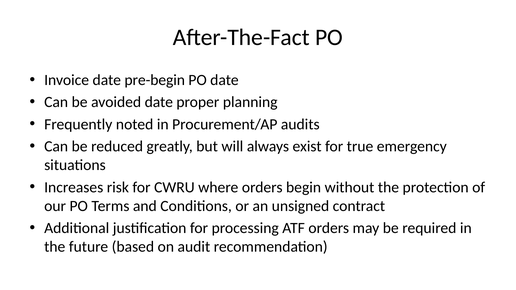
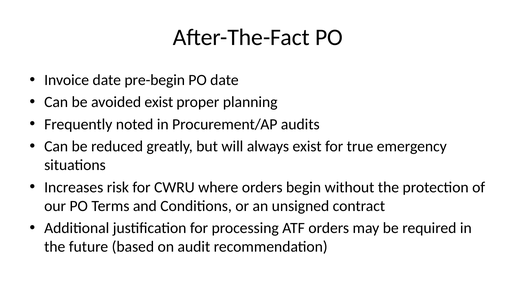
avoided date: date -> exist (159, 102)
